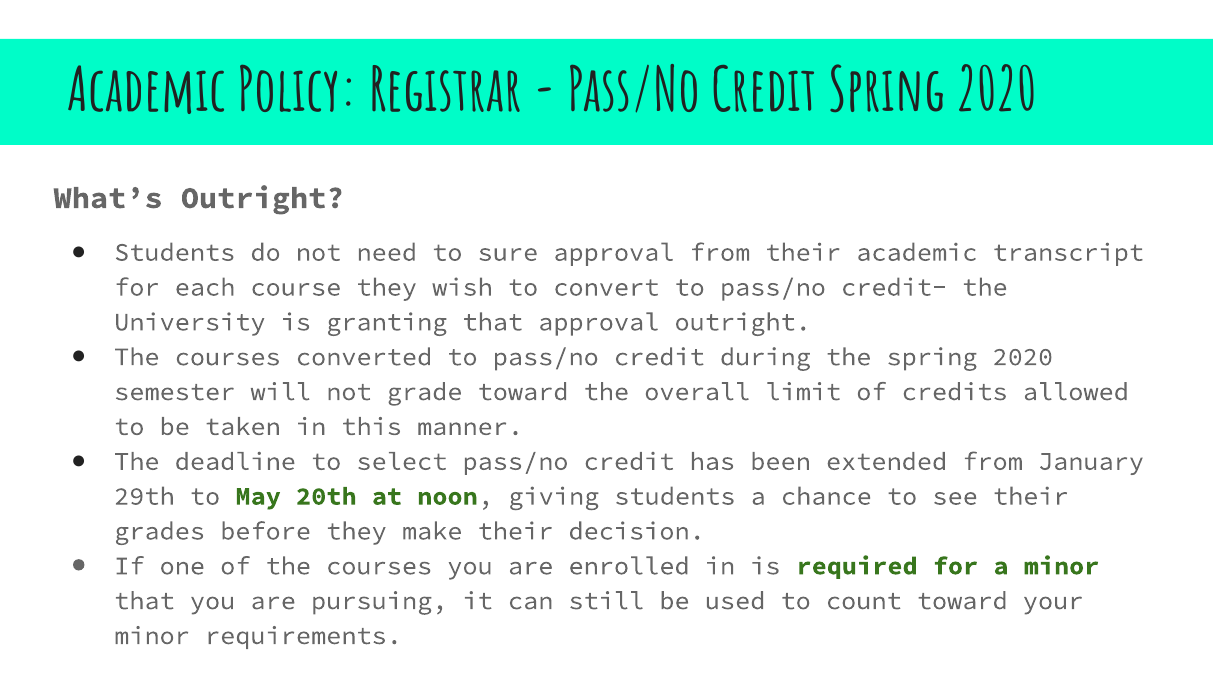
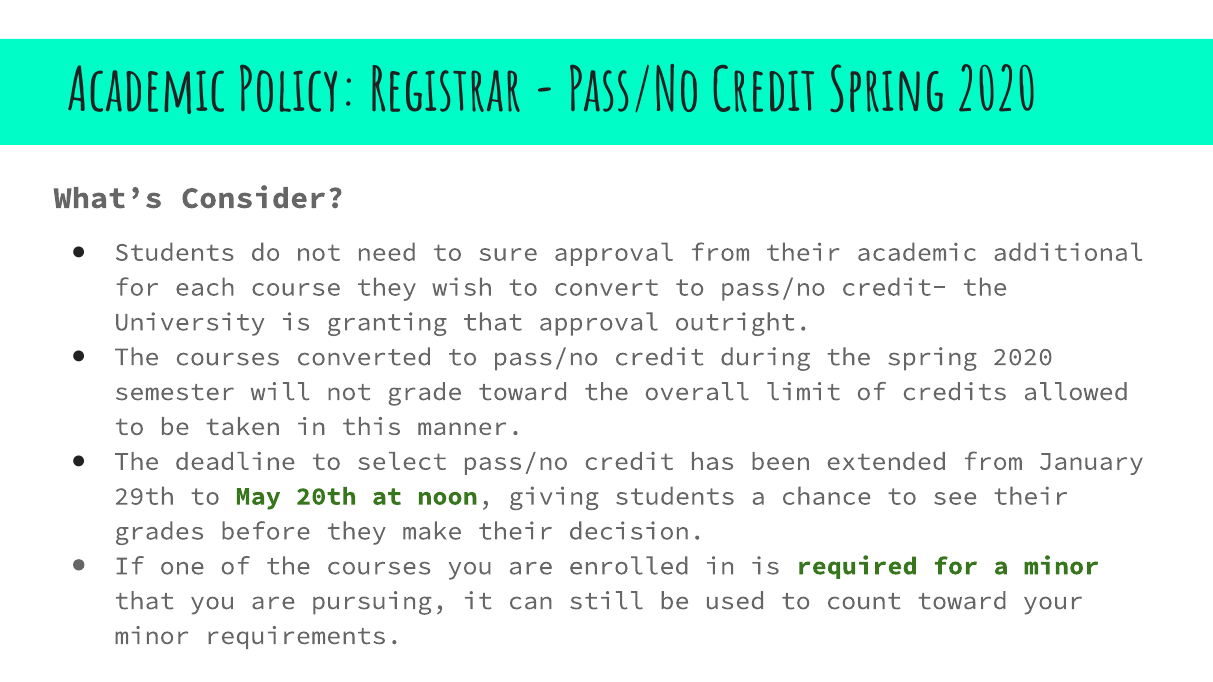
What’s Outright: Outright -> Consider (263, 198)
transcript: transcript -> additional (1068, 253)
